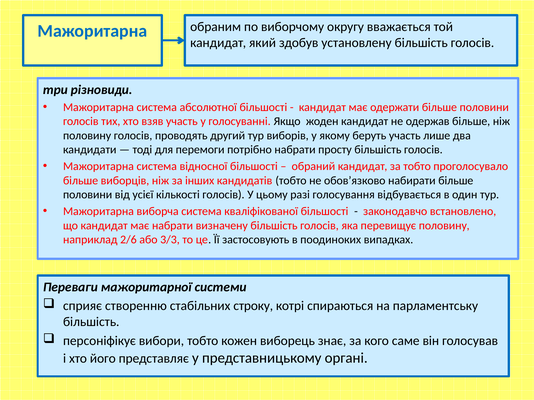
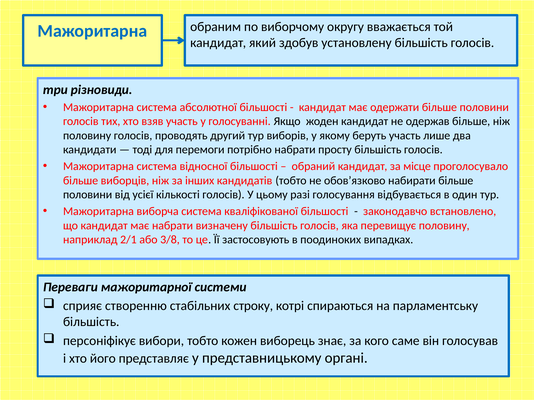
за тобто: тобто -> місце (417, 167)
2/6: 2/6 -> 2/1 (128, 240)
3/3: 3/3 -> 3/8 (170, 240)
